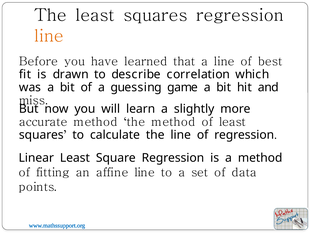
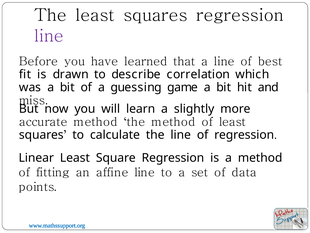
line colour: orange -> purple (49, 36)
